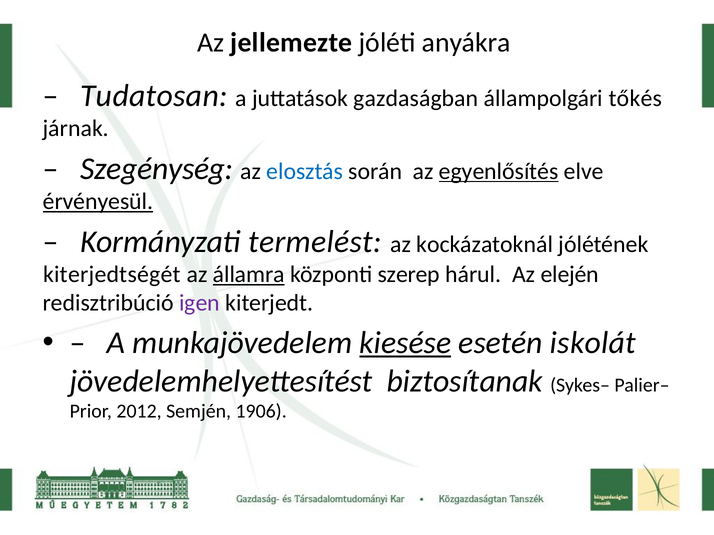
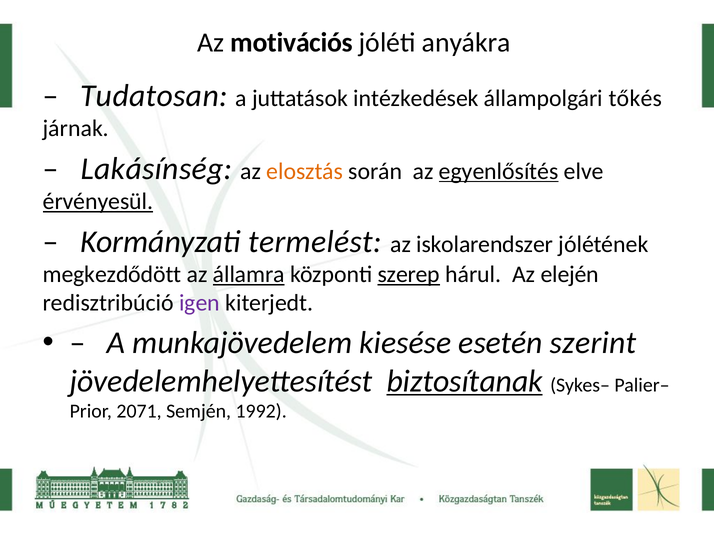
jellemezte: jellemezte -> motivációs (292, 43)
gazdaságban: gazdaságban -> intézkedések (416, 98)
Szegénység: Szegénység -> Lakásínség (156, 169)
elosztás colour: blue -> orange (305, 171)
kockázatoknál: kockázatoknál -> iskolarendszer (485, 244)
kiterjedtségét: kiterjedtségét -> megkezdődött (112, 275)
szerep underline: none -> present (409, 275)
kiesése underline: present -> none (405, 343)
iskolát: iskolát -> szerint (593, 343)
biztosítanak underline: none -> present (465, 381)
2012: 2012 -> 2071 (139, 412)
1906: 1906 -> 1992 (261, 412)
